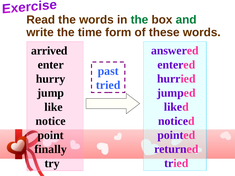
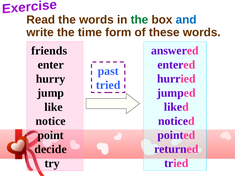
and colour: green -> blue (186, 20)
arrived: arrived -> friends (49, 51)
finally: finally -> decide (51, 149)
